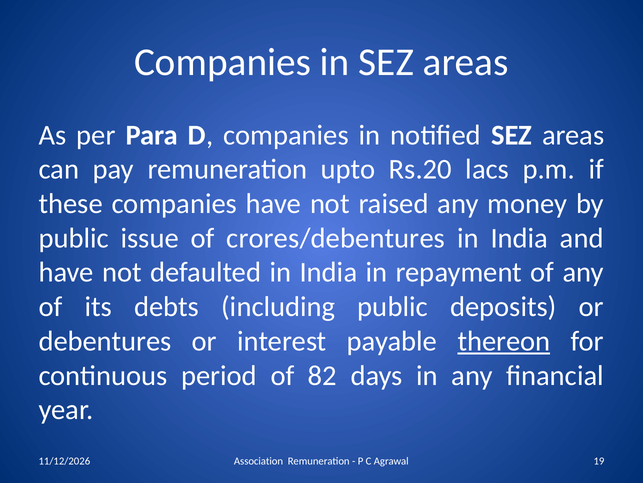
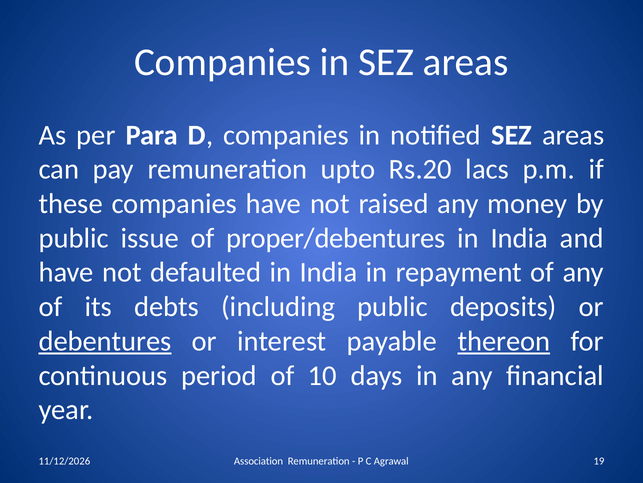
crores/debentures: crores/debentures -> proper/debentures (336, 238)
debentures underline: none -> present (105, 341)
82: 82 -> 10 (322, 375)
